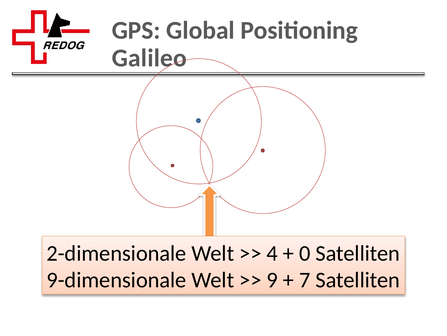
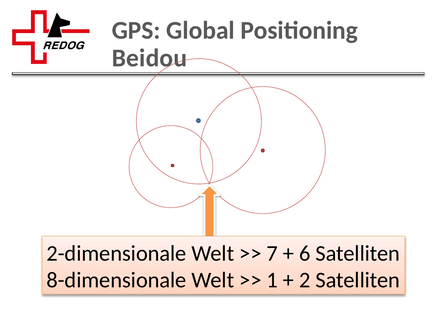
Galileo: Galileo -> Beidou (149, 58)
4: 4 -> 7 (272, 253)
0: 0 -> 6 (305, 253)
9-dimensionale: 9-dimensionale -> 8-dimensionale (116, 280)
9: 9 -> 1 (272, 280)
7: 7 -> 2 (305, 280)
